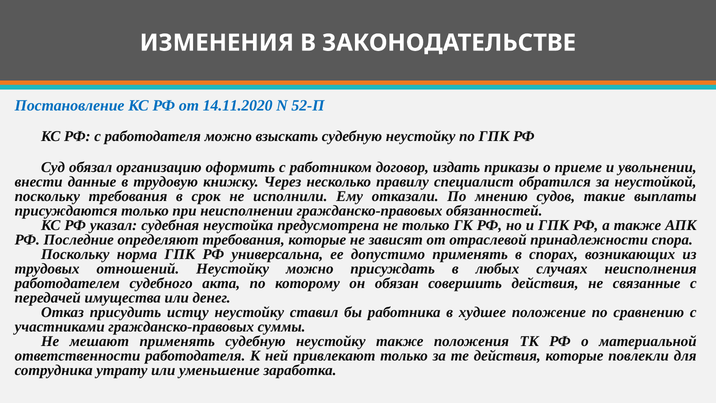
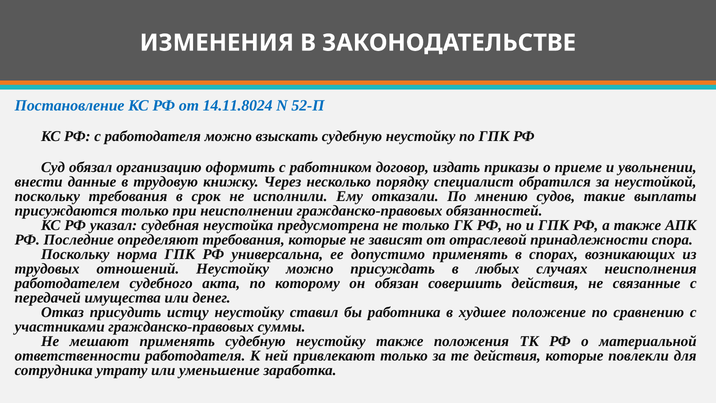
14.11.2020: 14.11.2020 -> 14.11.8024 (238, 105)
правилу: правилу -> порядку (403, 182)
